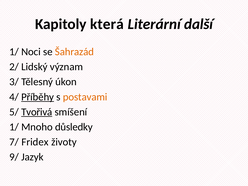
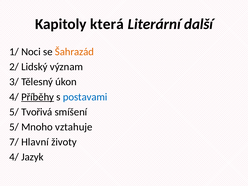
postavami colour: orange -> blue (85, 97)
Tvořivá underline: present -> none (37, 112)
1/: 1/ -> 5/ (14, 127)
důsledky: důsledky -> vztahuje (74, 127)
Fridex: Fridex -> Hlavní (35, 142)
9/: 9/ -> 4/ (14, 157)
